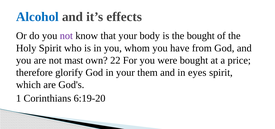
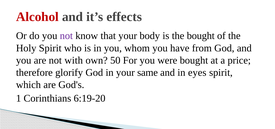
Alcohol colour: blue -> red (37, 17)
mast: mast -> with (74, 60)
22: 22 -> 50 (115, 60)
them: them -> same (148, 73)
